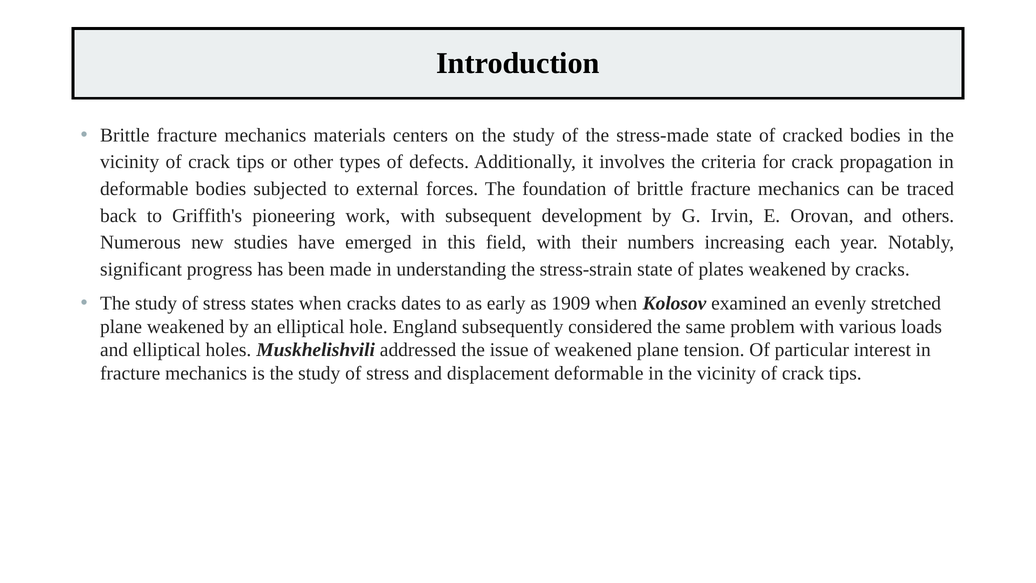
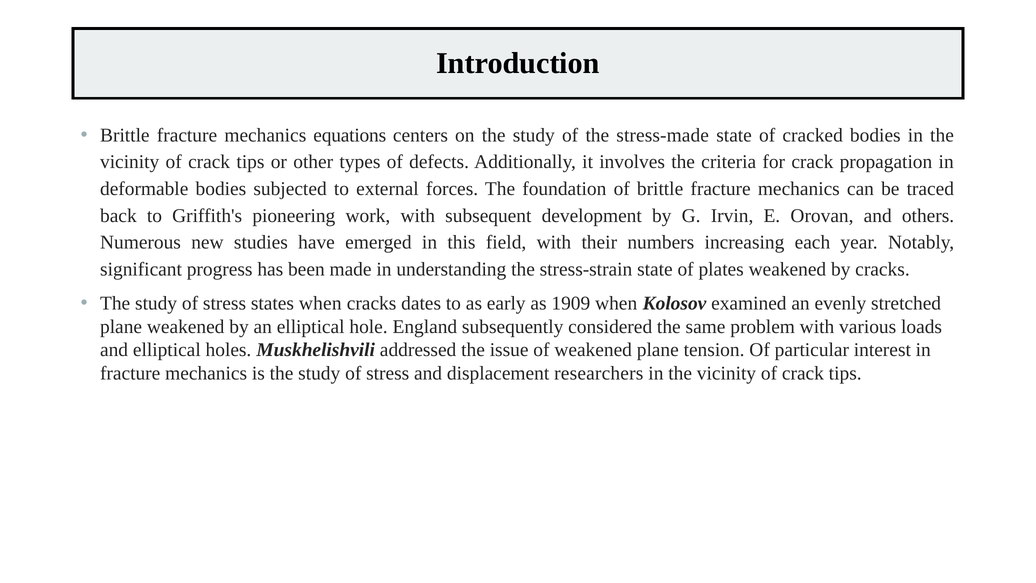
materials: materials -> equations (350, 135)
displacement deformable: deformable -> researchers (599, 373)
